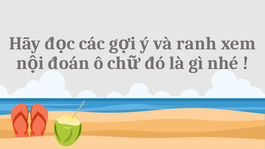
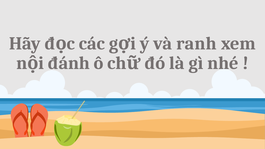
đoán: đoán -> đánh (69, 63)
